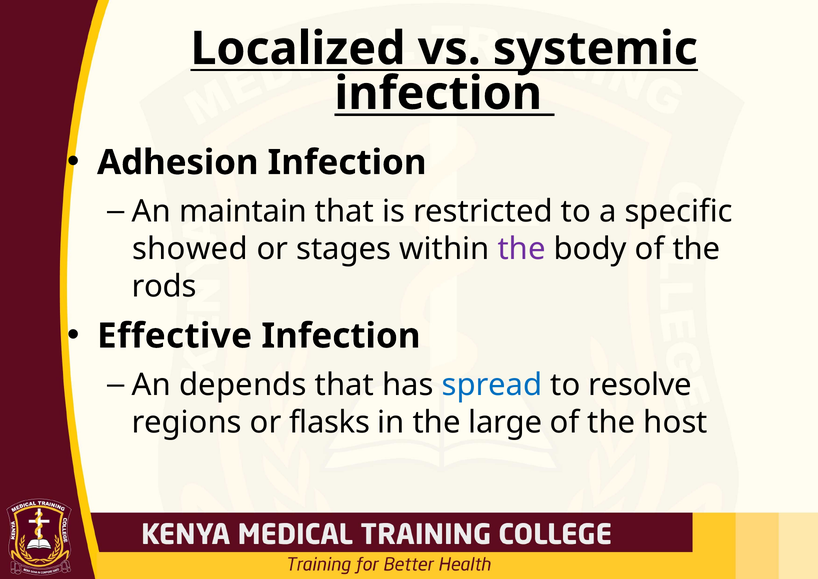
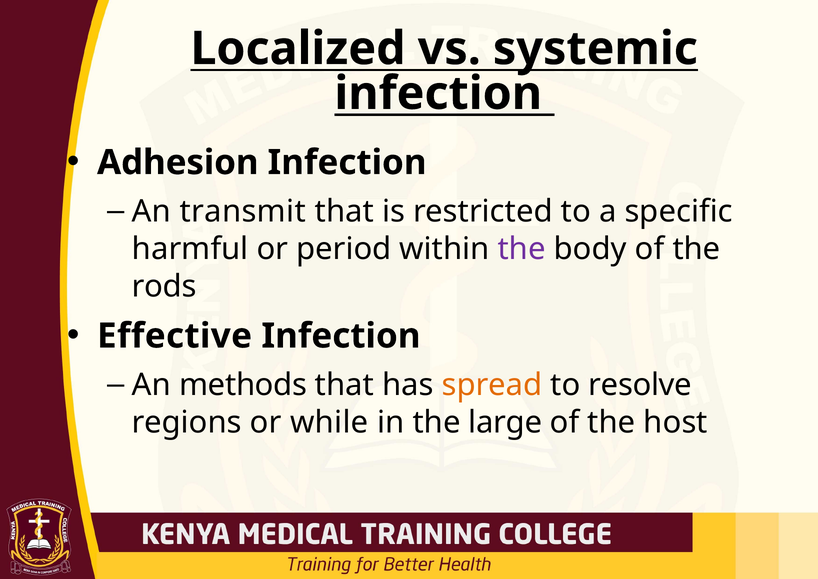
maintain: maintain -> transmit (243, 212)
showed: showed -> harmful (190, 249)
stages: stages -> period (344, 249)
depends: depends -> methods (243, 385)
spread colour: blue -> orange (492, 385)
flasks: flasks -> while (329, 422)
